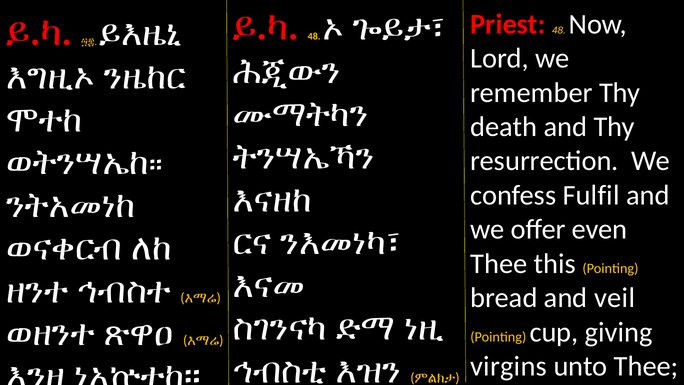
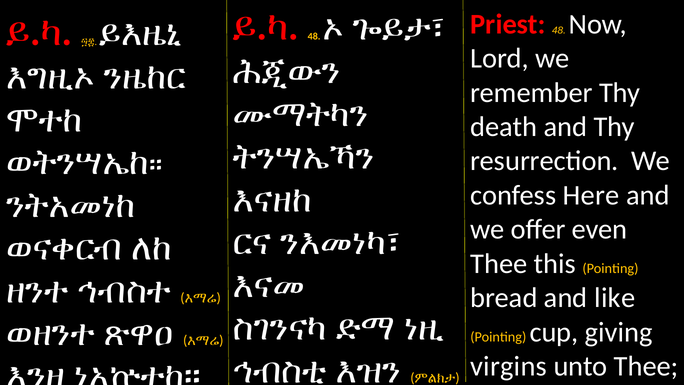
Fulfil: Fulfil -> Here (591, 195)
veil: veil -> like (615, 298)
